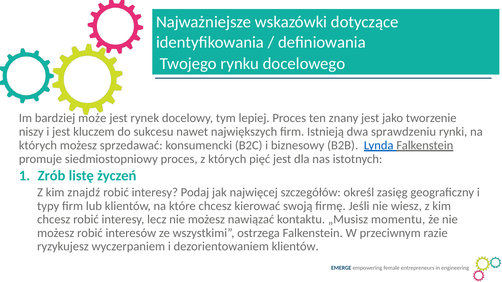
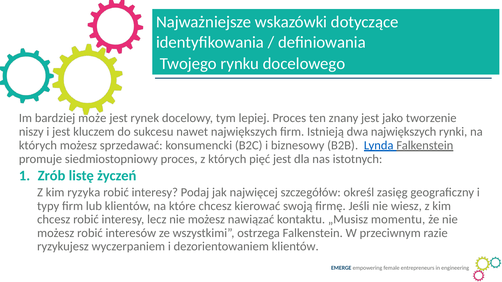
dwa sprawdzeniu: sprawdzeniu -> największych (404, 132)
znajdź: znajdź -> ryzyka (84, 193)
